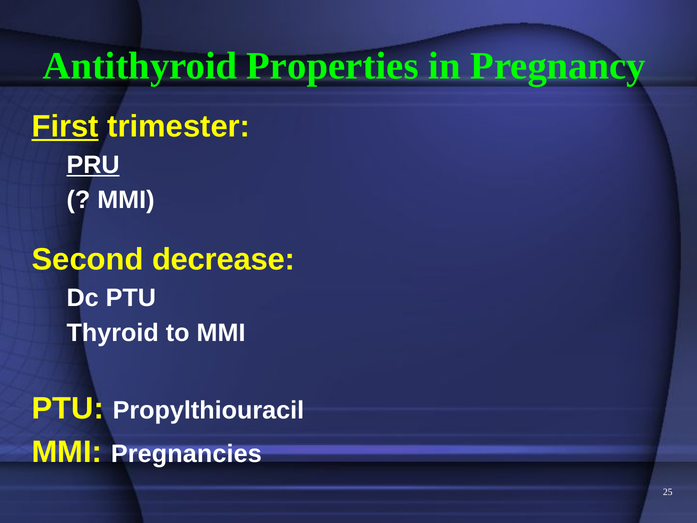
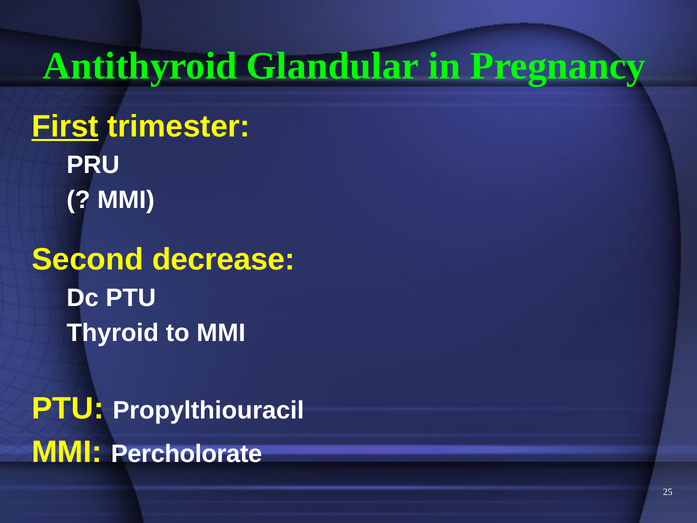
Properties: Properties -> Glandular (333, 66)
PRU underline: present -> none (93, 165)
Pregnancies: Pregnancies -> Percholorate (187, 454)
